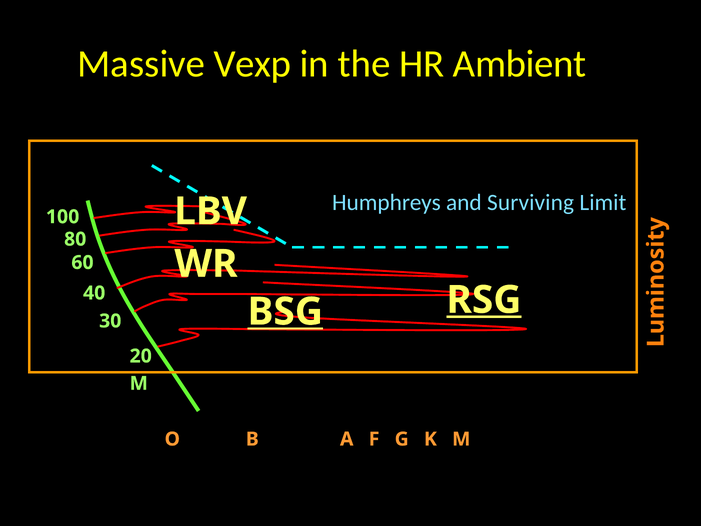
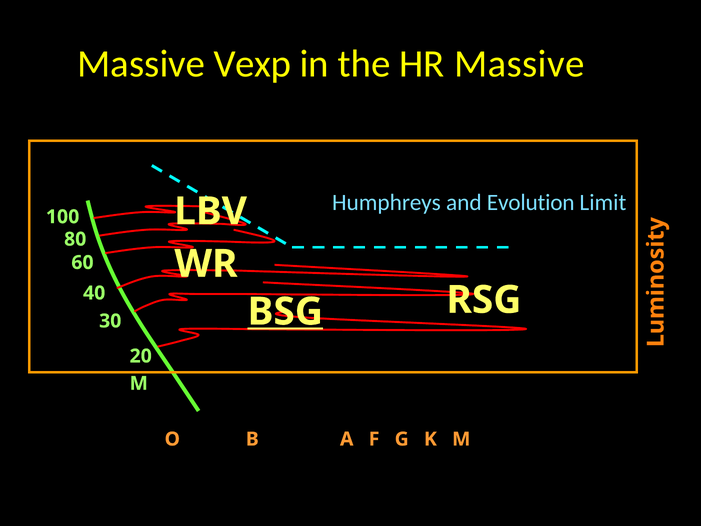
HR Ambient: Ambient -> Massive (519, 64)
Surviving: Surviving -> Evolution (531, 203)
RSG underline: present -> none (484, 300)
